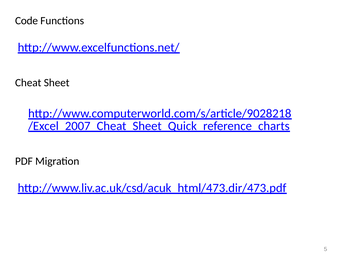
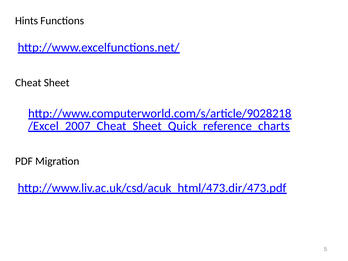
Code: Code -> Hints (27, 21)
